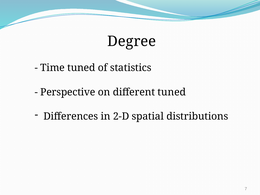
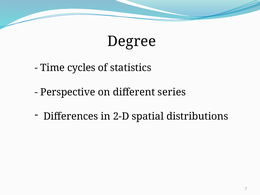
Time tuned: tuned -> cycles (81, 68)
different tuned: tuned -> series (172, 92)
